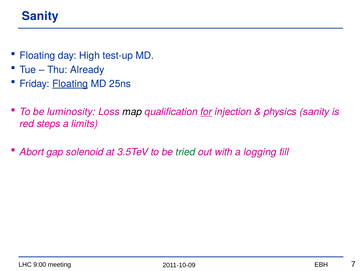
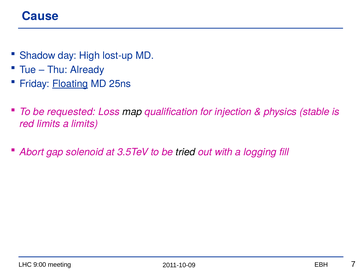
Sanity: Sanity -> Cause (40, 16)
Floating: Floating -> Shadow (37, 56)
test-up: test-up -> lost-up (118, 56)
luminosity: luminosity -> requested (71, 112)
for underline: present -> none (206, 112)
physics sanity: sanity -> stable (315, 112)
red steps: steps -> limits (49, 124)
tried colour: green -> black (186, 152)
